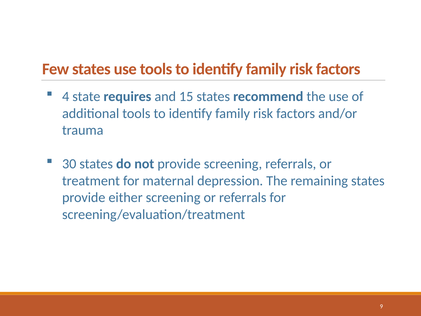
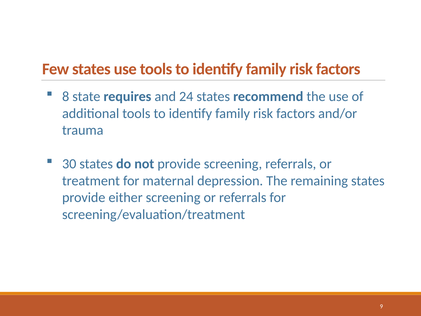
4: 4 -> 8 (66, 96)
15: 15 -> 24 (186, 96)
